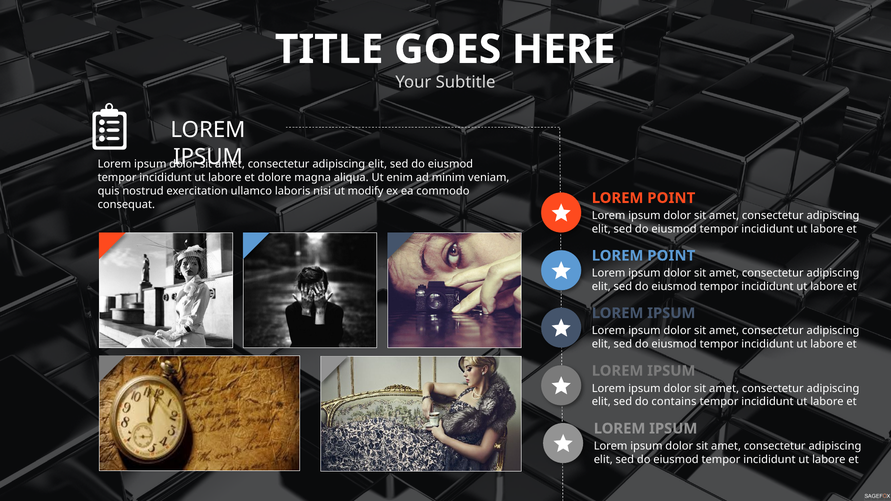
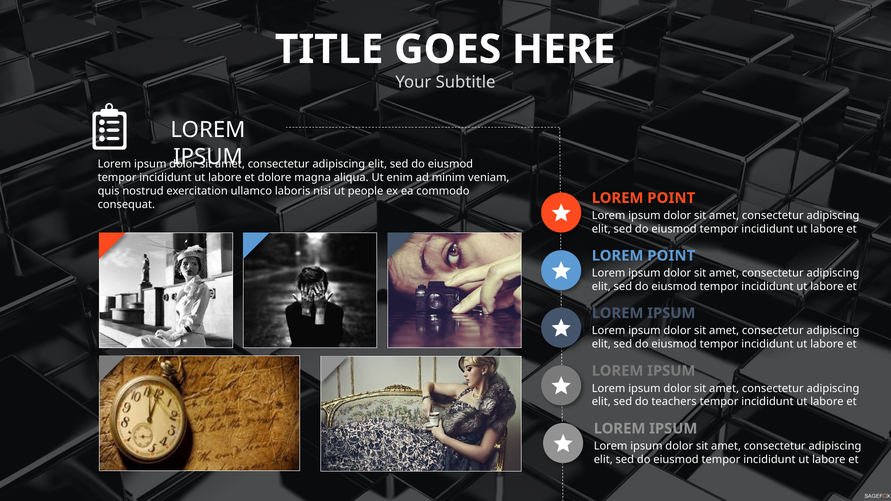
modify: modify -> people (366, 191)
contains: contains -> teachers (674, 402)
